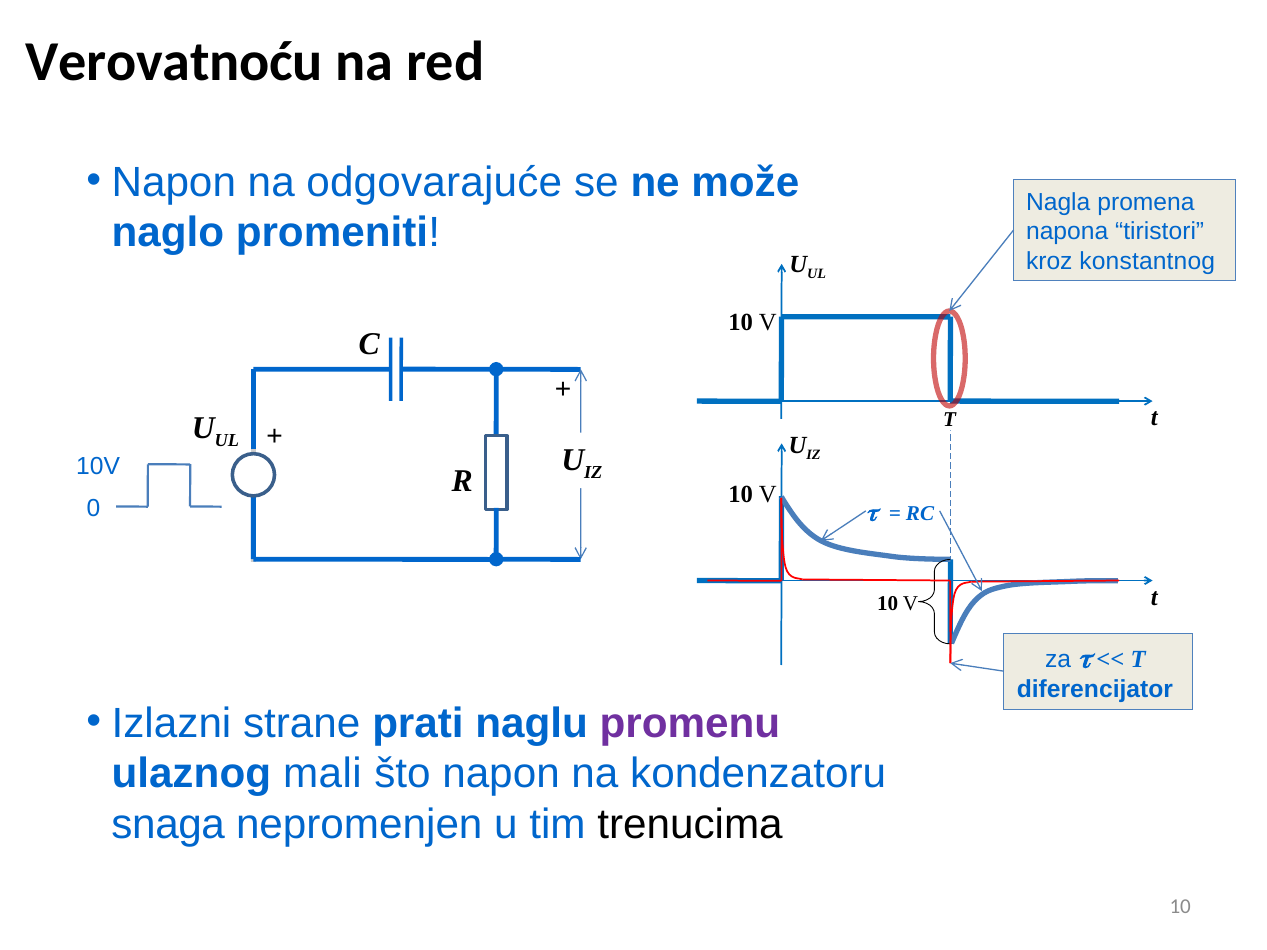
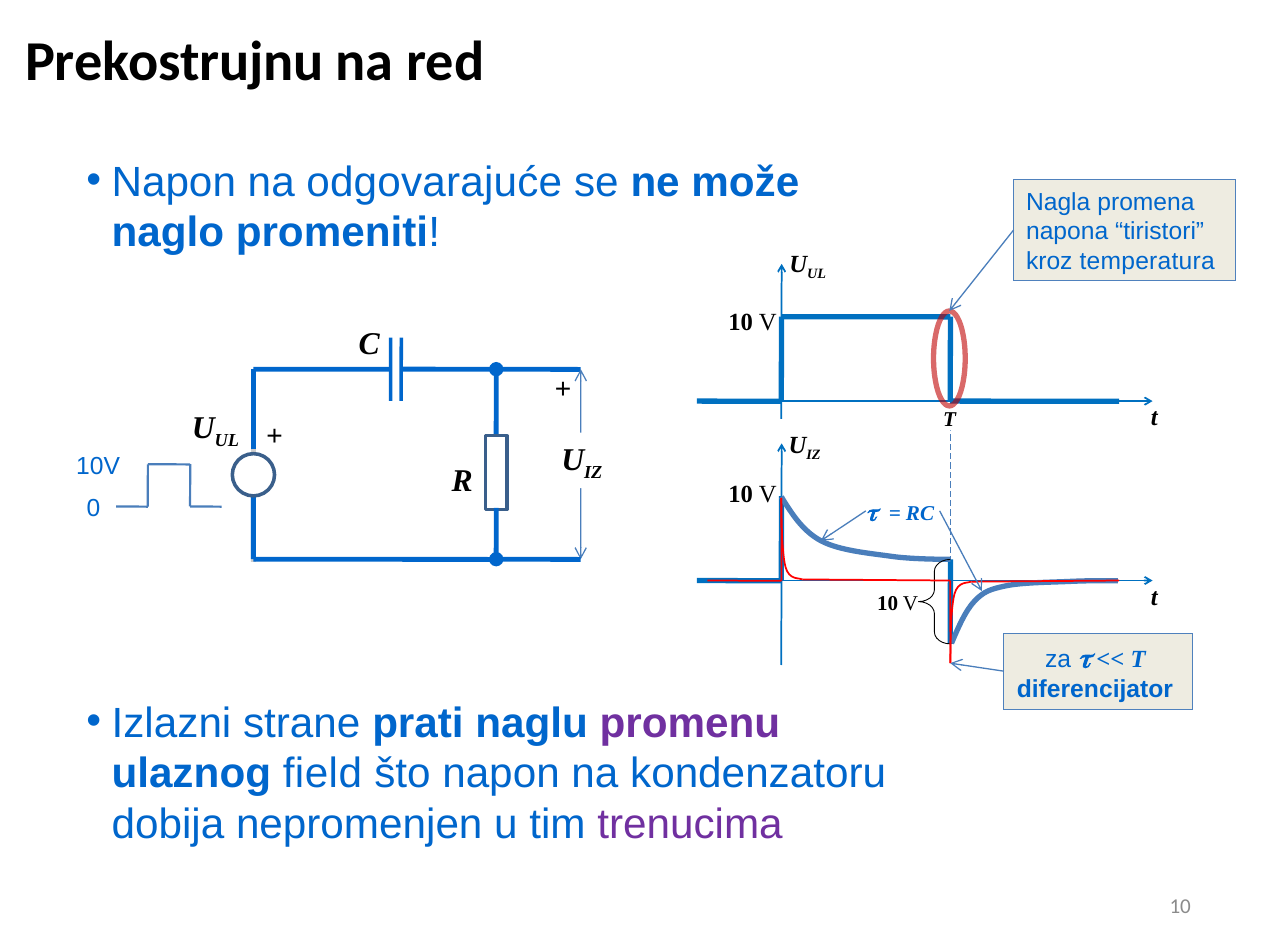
Verovatnoću: Verovatnoću -> Prekostrujnu (174, 62)
konstantnog: konstantnog -> temperatura (1147, 261)
mali: mali -> field (322, 774)
snaga: snaga -> dobija (168, 825)
trenucima colour: black -> purple (690, 825)
